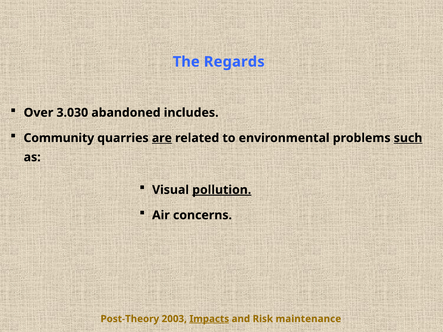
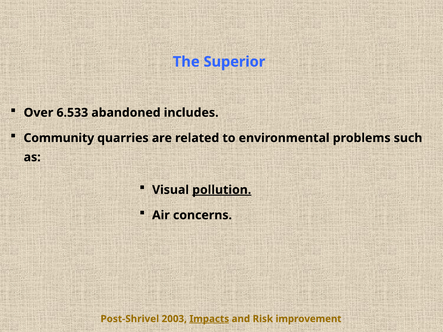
Regards: Regards -> Superior (234, 62)
3.030: 3.030 -> 6.533 (72, 113)
are underline: present -> none (162, 138)
such underline: present -> none (408, 138)
Post-Theory: Post-Theory -> Post-Shrivel (130, 319)
maintenance: maintenance -> improvement (308, 319)
